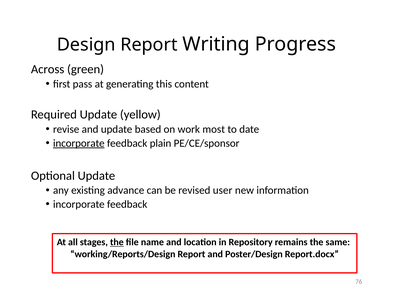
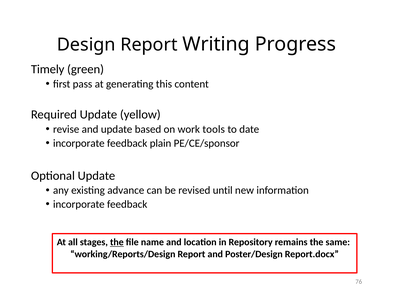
Across: Across -> Timely (48, 69)
most: most -> tools (214, 129)
incorporate underline: present -> none (79, 143)
user: user -> until (223, 190)
